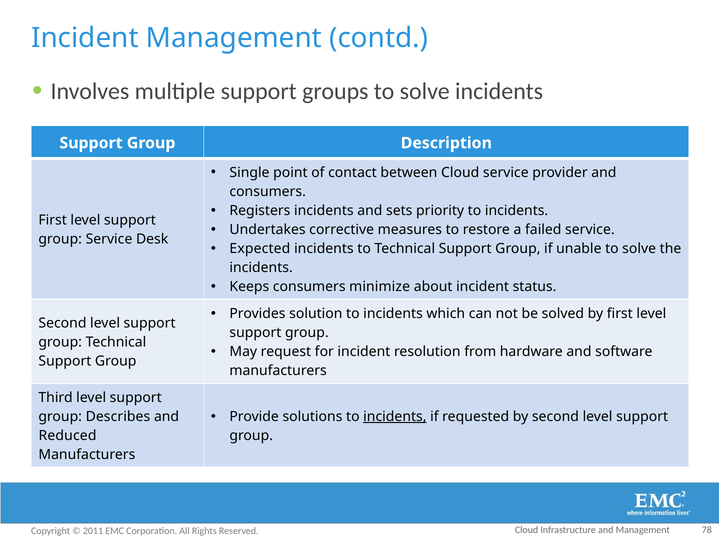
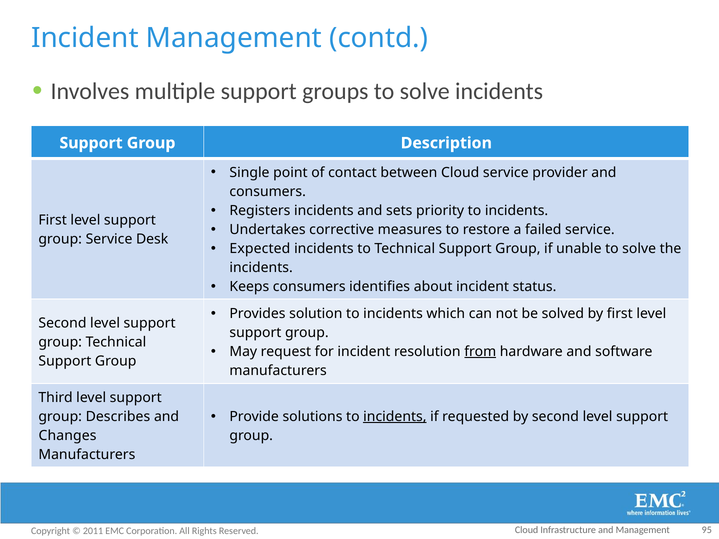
minimize: minimize -> identifies (380, 287)
from underline: none -> present (480, 352)
Reduced: Reduced -> Changes (68, 436)
78: 78 -> 95 (707, 530)
